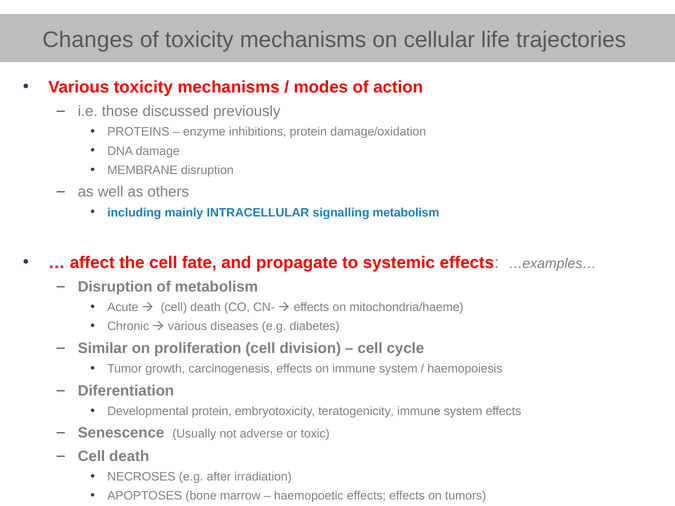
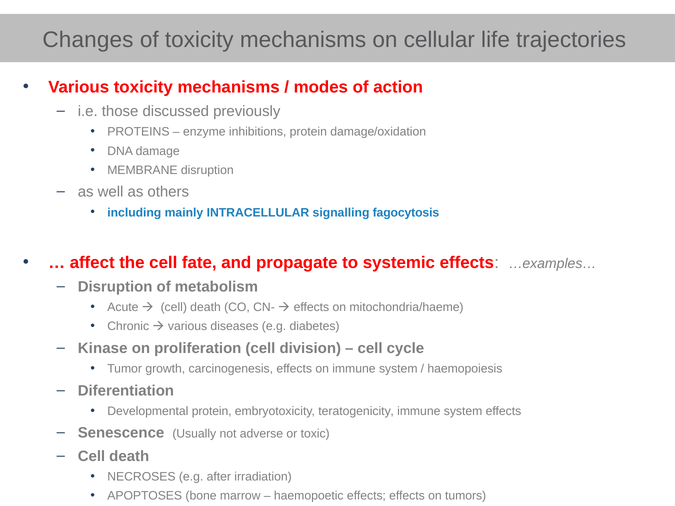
signalling metabolism: metabolism -> fagocytosis (406, 213)
Similar: Similar -> Kinase (103, 348)
